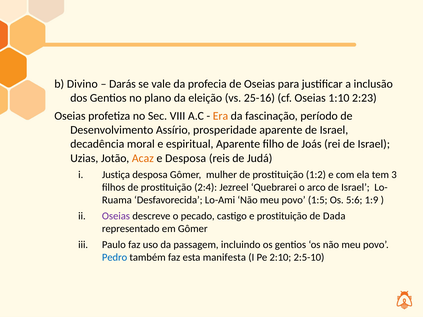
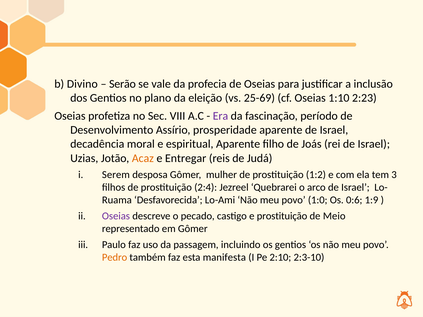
Darás: Darás -> Serão (122, 84)
25-16: 25-16 -> 25-69 (259, 98)
Era colour: orange -> purple (220, 116)
e Desposa: Desposa -> Entregar (186, 158)
Justiça: Justiça -> Serem (116, 175)
1:5: 1:5 -> 1:0 (318, 200)
5:6: 5:6 -> 0:6 (354, 200)
Dada: Dada -> Meio (334, 216)
Pedro colour: blue -> orange (115, 258)
2:5-10: 2:5-10 -> 2:3-10 (309, 258)
